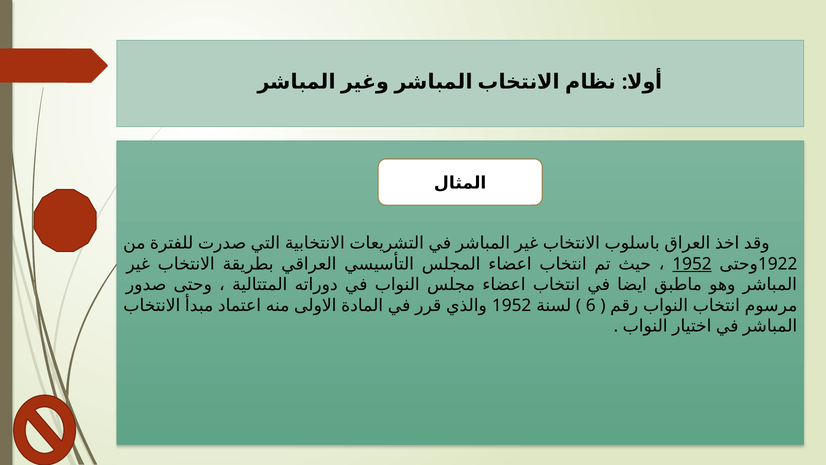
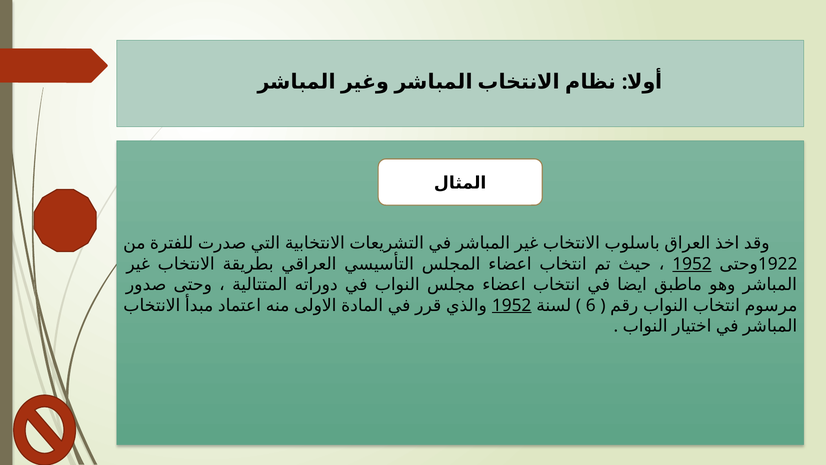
1952 underline: none -> present (512, 305)
